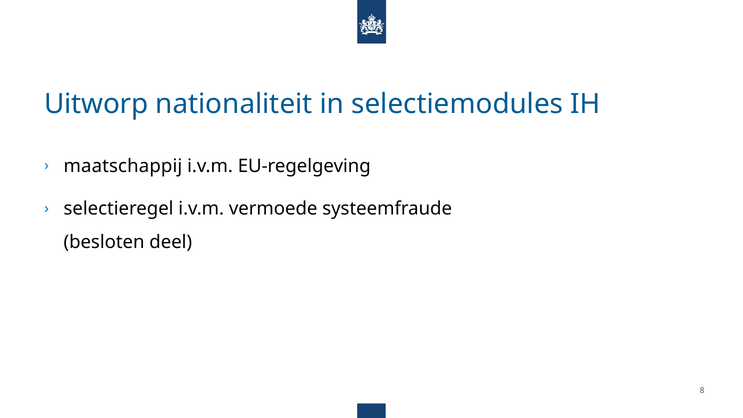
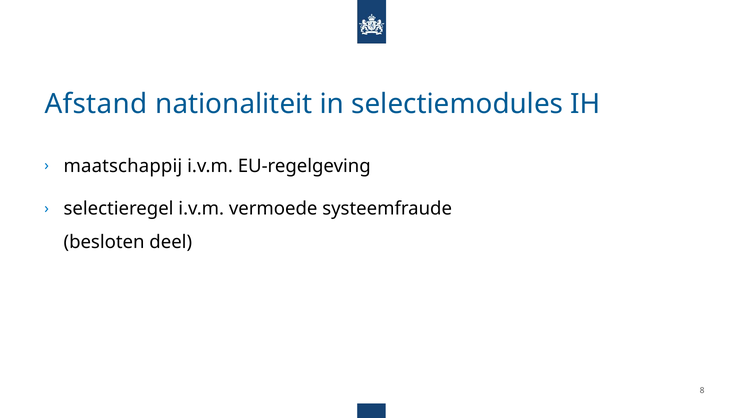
Uitworp: Uitworp -> Afstand (96, 104)
